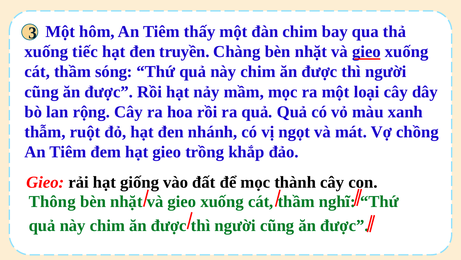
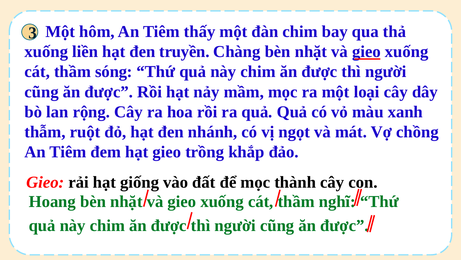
tiếc: tiếc -> liền (85, 52)
Thông: Thông -> Hoang (52, 201)
